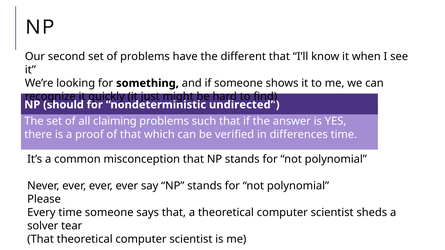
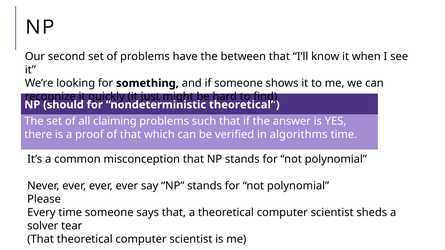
different: different -> between (243, 57)
nondeterministic undirected: undirected -> theoretical (244, 105)
differences: differences -> algorithms (299, 135)
